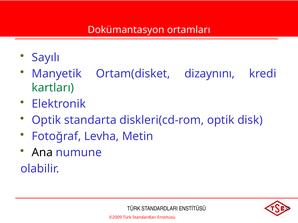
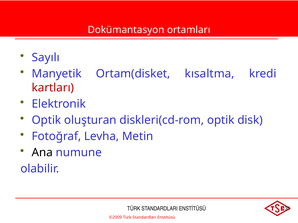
dizaynını: dizaynını -> kısaltma (210, 74)
kartları colour: green -> red (53, 88)
standarta: standarta -> oluşturan (90, 120)
